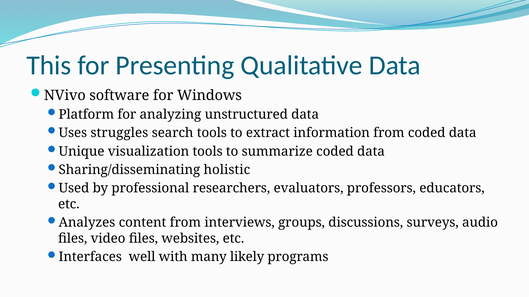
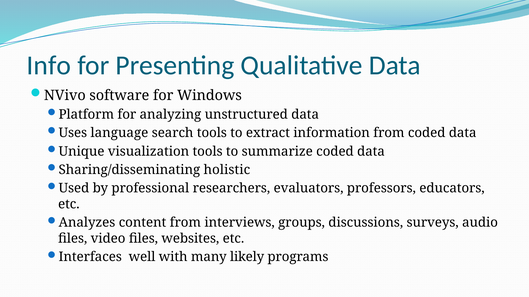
This: This -> Info (49, 66)
struggles: struggles -> language (119, 133)
